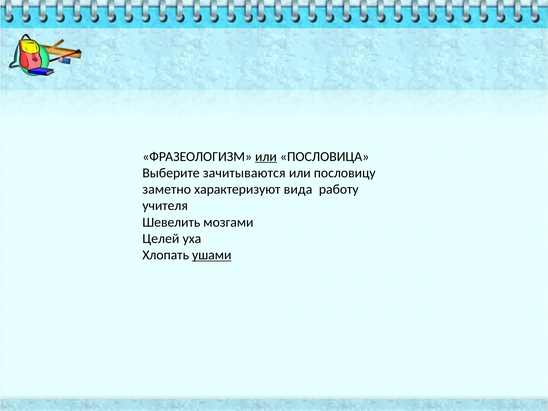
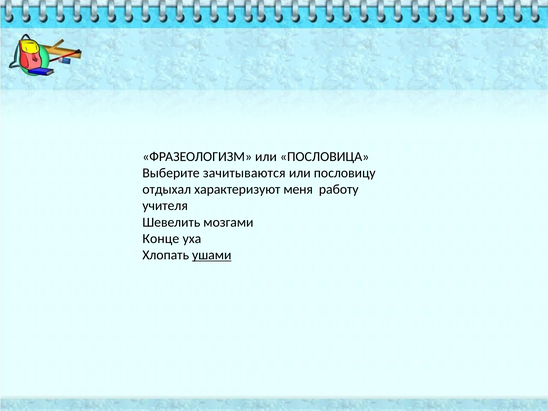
или underline: present -> none (266, 156)
заметно: заметно -> отдыхал (167, 189)
вида: вида -> меня (298, 189)
Целей: Целей -> Конце (161, 239)
